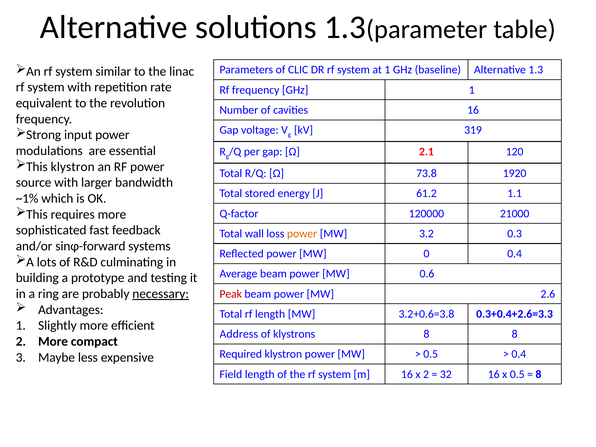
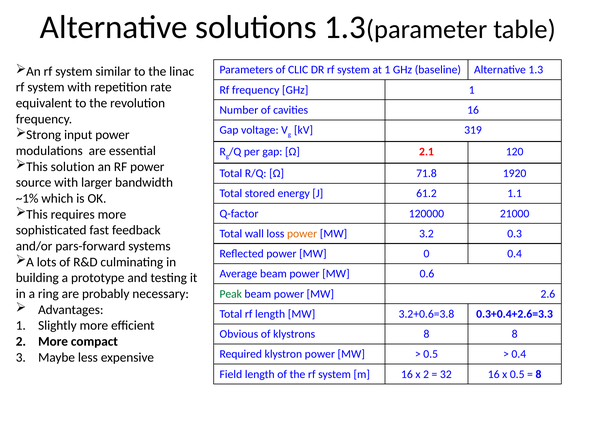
klystron: klystron -> solution (73, 167)
73.8: 73.8 -> 71.8 (426, 173)
sinφ-forward: sinφ-forward -> pars-forward (90, 246)
necessary underline: present -> none (161, 294)
Peak colour: red -> green (231, 294)
Address: Address -> Obvious (239, 334)
